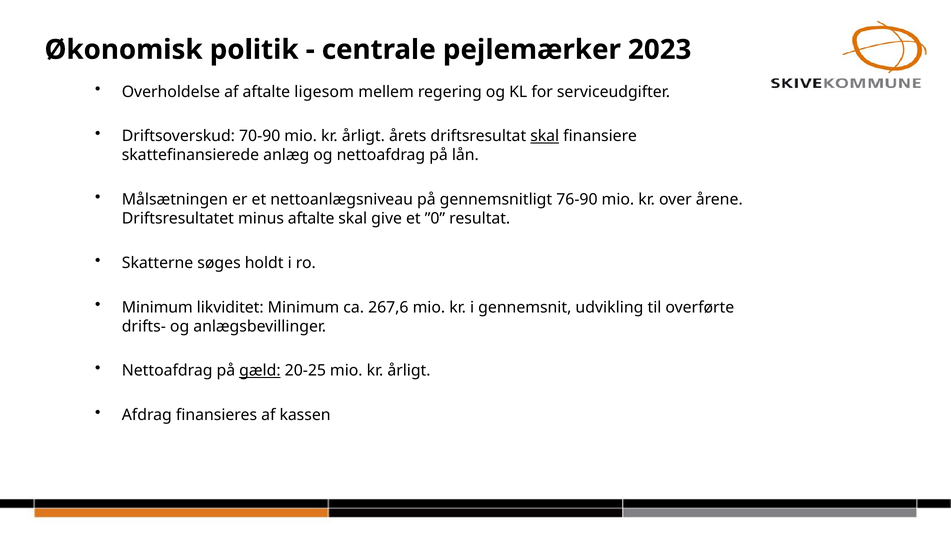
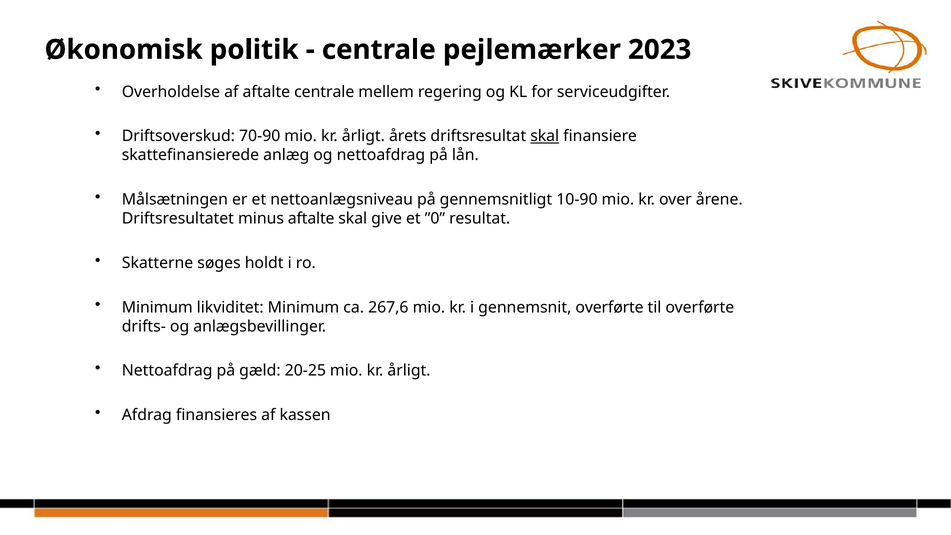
aftalte ligesom: ligesom -> centrale (324, 92)
76-90: 76-90 -> 10-90 (577, 200)
gennemsnit udvikling: udvikling -> overførte (610, 307)
gæld underline: present -> none (260, 371)
